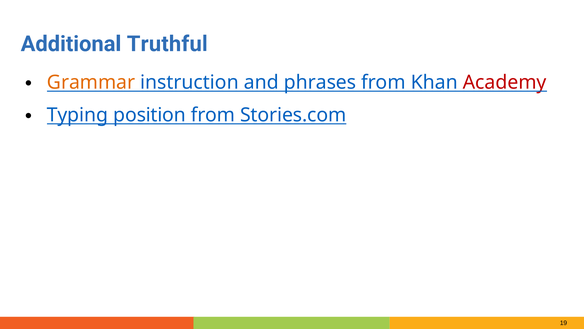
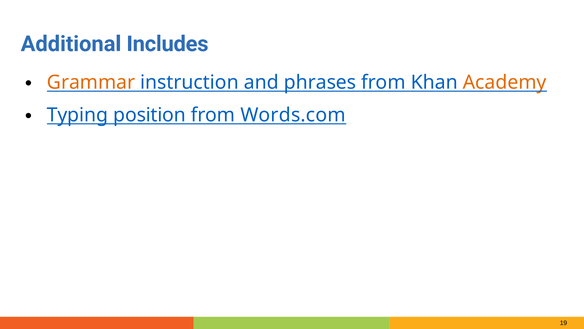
Truthful: Truthful -> Includes (167, 44)
Academy colour: red -> orange (505, 82)
Stories.com: Stories.com -> Words.com (293, 115)
